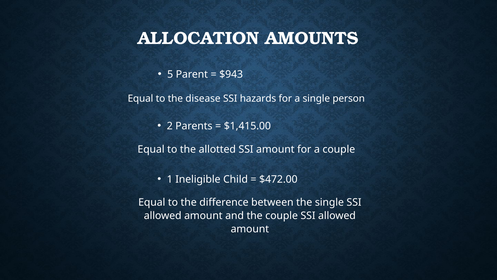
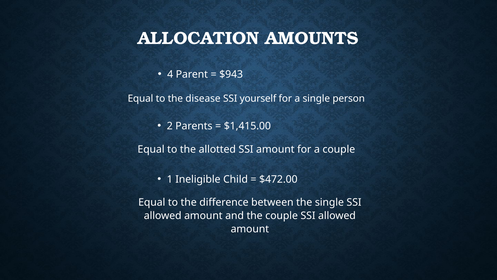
5: 5 -> 4 (170, 74)
hazards: hazards -> yourself (258, 99)
